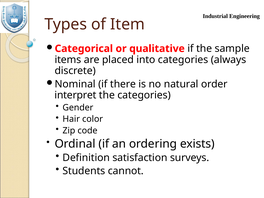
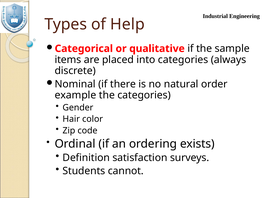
Item: Item -> Help (127, 24)
interpret: interpret -> example (75, 95)
